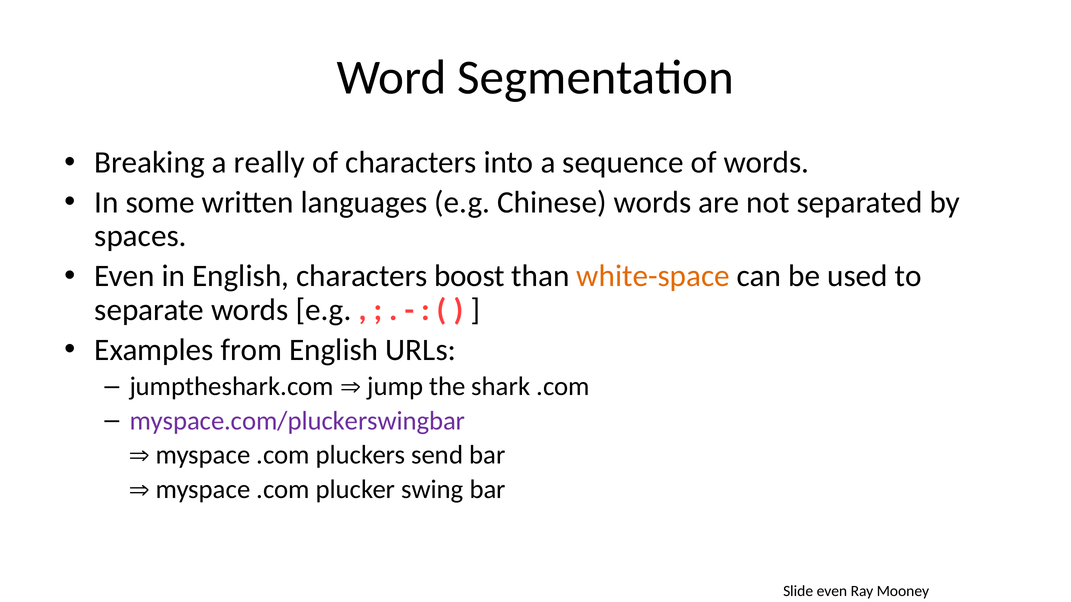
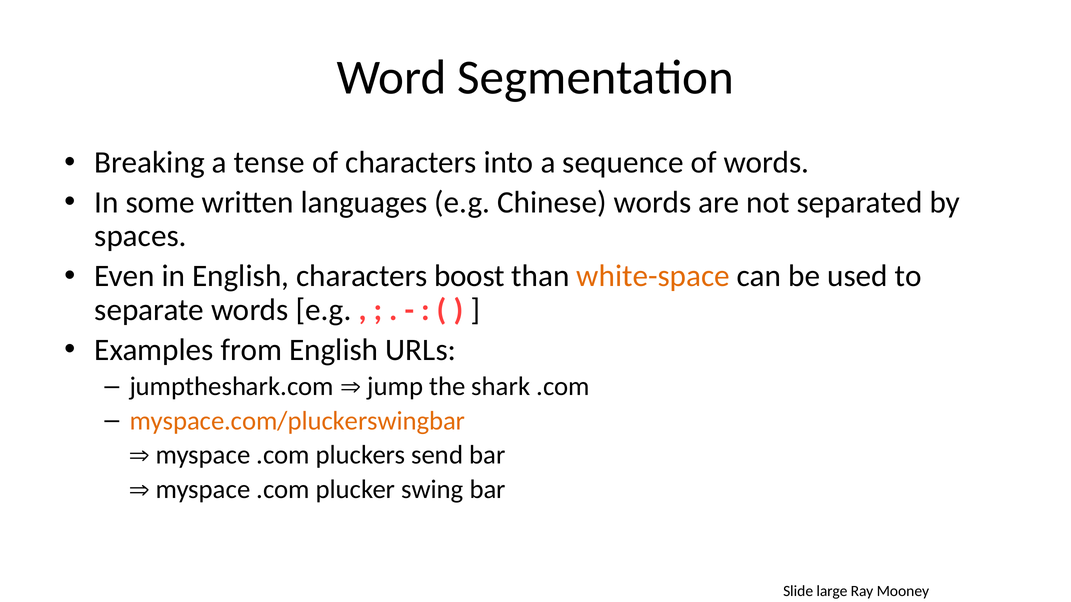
really: really -> tense (269, 163)
myspace.com/pluckerswingbar colour: purple -> orange (297, 421)
Slide even: even -> large (832, 591)
